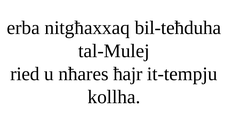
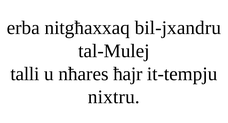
bil-teħduha: bil-teħduha -> bil-jxandru (178, 28)
ried: ried -> talli (25, 74)
kollha: kollha -> nixtru (114, 97)
